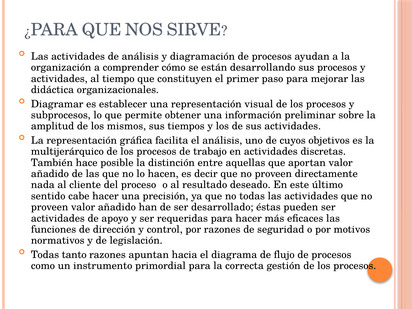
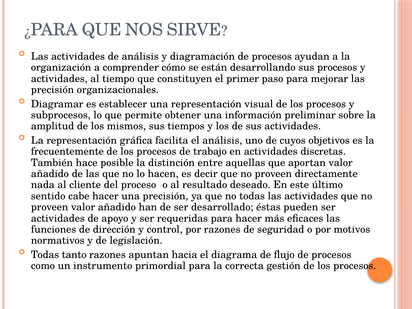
didáctica: didáctica -> precisión (52, 90)
multijerárquico: multijerárquico -> frecuentemente (67, 152)
